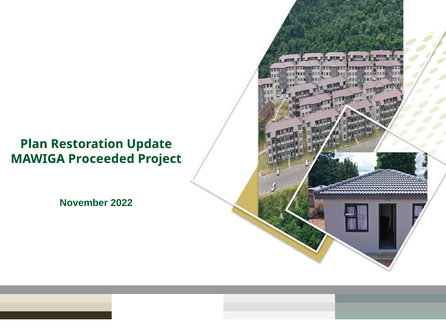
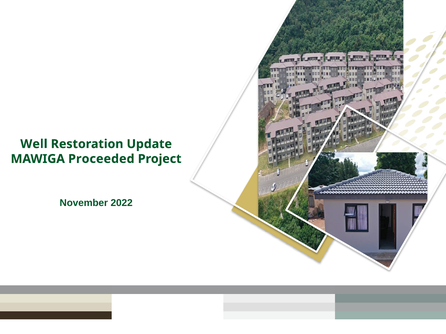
Plan: Plan -> Well (34, 144)
